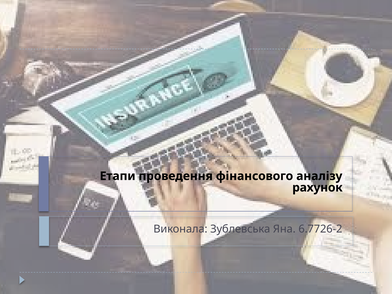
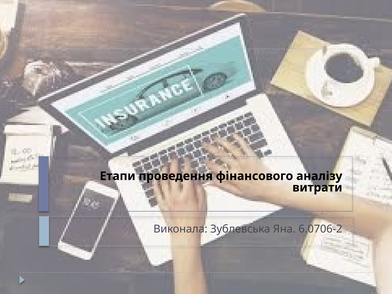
рахунок: рахунок -> витрати (317, 188)
6.7726-2: 6.7726-2 -> 6.0706-2 (320, 229)
